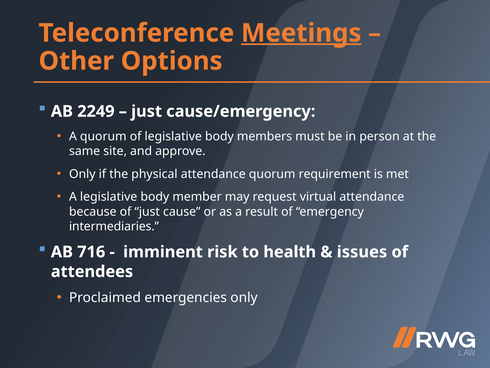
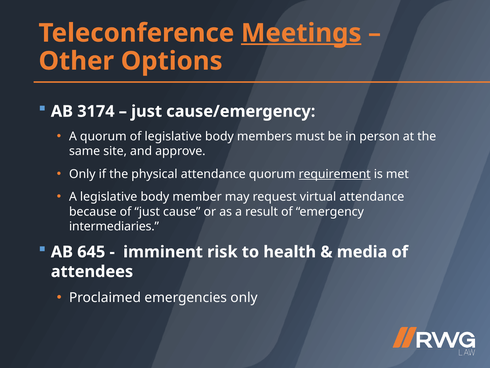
2249: 2249 -> 3174 (96, 111)
requirement underline: none -> present (335, 174)
716: 716 -> 645 (91, 252)
issues: issues -> media (362, 252)
